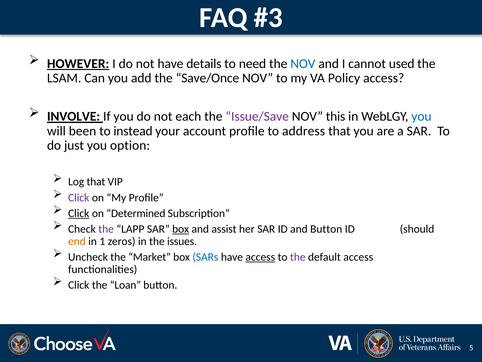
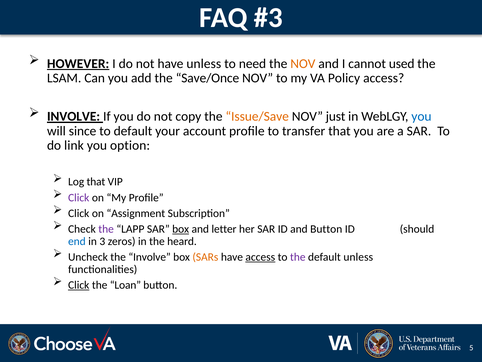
have details: details -> unless (204, 64)
NOV colour: blue -> orange (303, 64)
each: each -> copy (188, 116)
Issue/Save colour: purple -> orange (257, 116)
this: this -> just (336, 116)
been: been -> since (83, 131)
to instead: instead -> default (133, 131)
address: address -> transfer (304, 131)
just: just -> link (74, 145)
Click underline: present -> none (79, 213)
Determined: Determined -> Assignment (136, 213)
assist: assist -> letter (224, 229)
end colour: orange -> blue (77, 241)
1: 1 -> 3 (102, 241)
issues: issues -> heard (182, 241)
the Market: Market -> Involve (150, 257)
SARs colour: blue -> orange (205, 257)
default access: access -> unless (358, 257)
Click underline: none -> present (79, 285)
